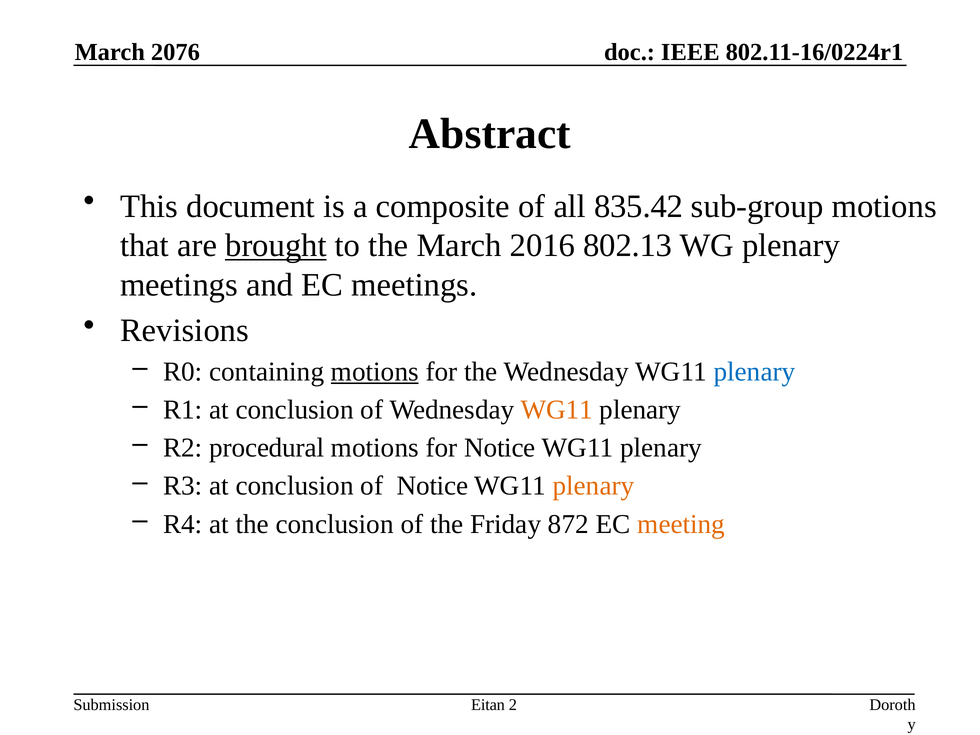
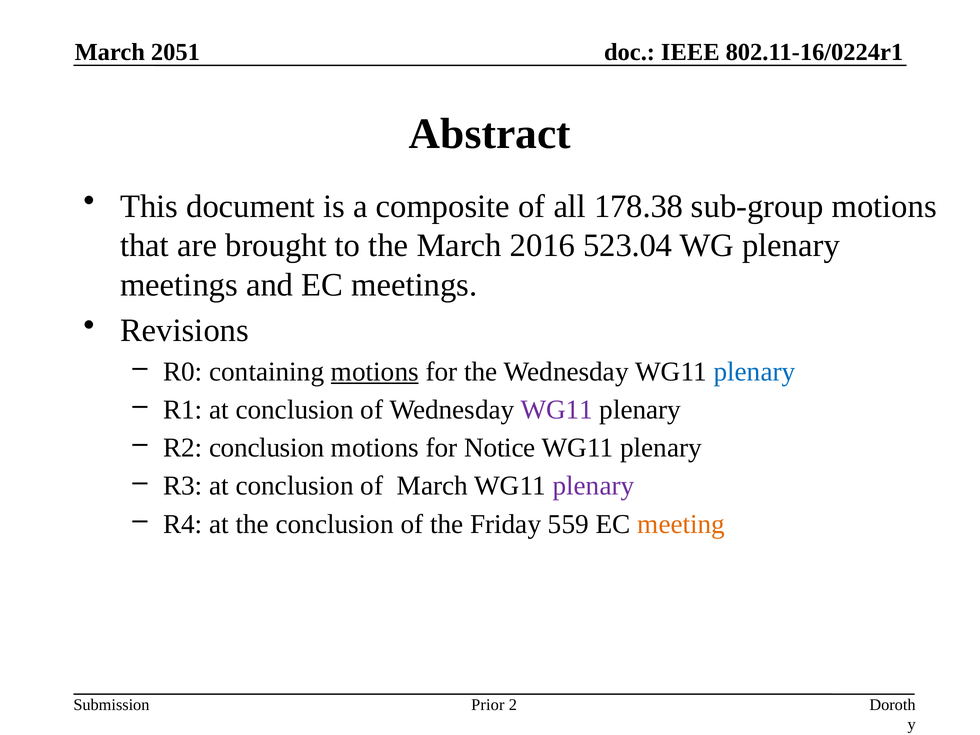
2076: 2076 -> 2051 (175, 52)
835.42: 835.42 -> 178.38 (639, 207)
brought underline: present -> none (276, 246)
802.13: 802.13 -> 523.04 (628, 246)
WG11 colour: orange -> purple (557, 410)
R2 procedural: procedural -> conclusion (267, 448)
of Notice: Notice -> March (432, 486)
plenary colour: orange -> purple (593, 486)
872: 872 -> 559 (568, 524)
Eitan: Eitan -> Prior (488, 705)
